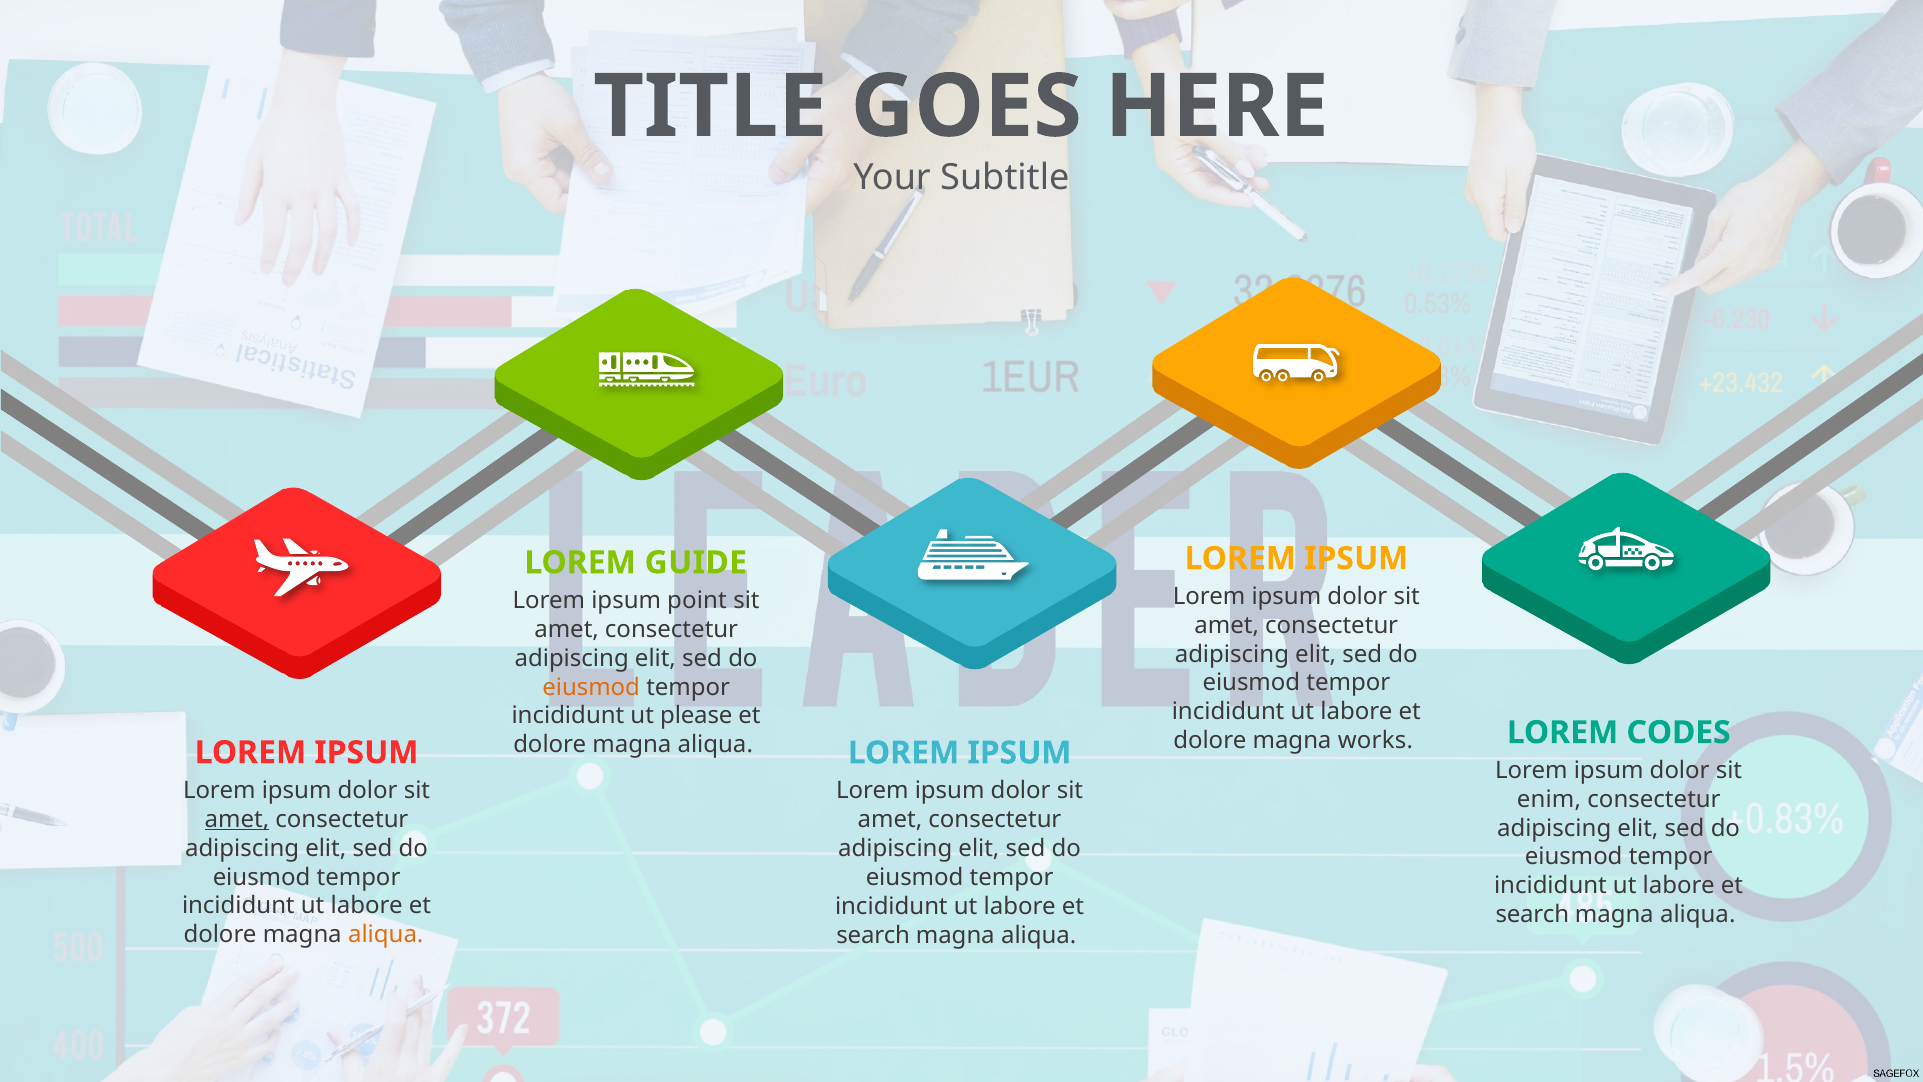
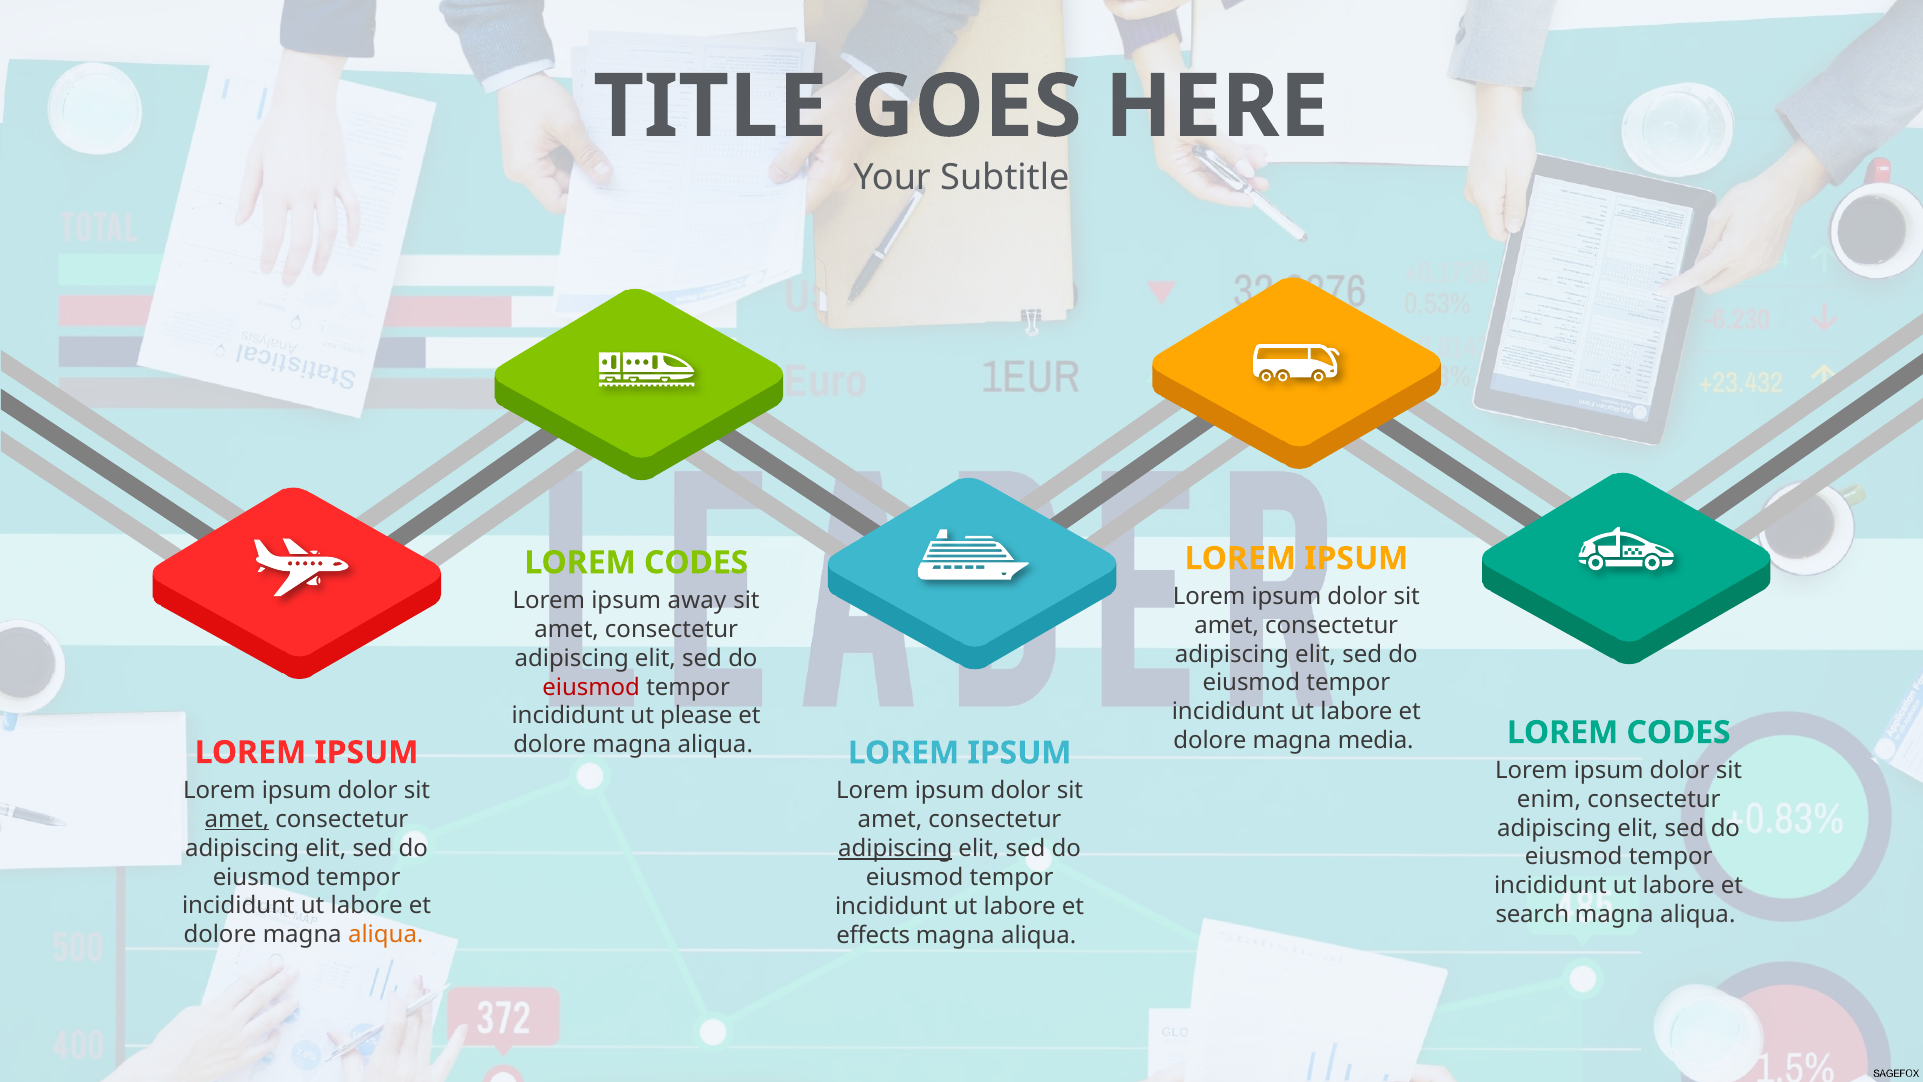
GUIDE: GUIDE -> CODES (696, 563)
point: point -> away (697, 600)
eiusmod colour: orange -> red (591, 687)
works: works -> media (1376, 741)
adipiscing underline: none -> present (895, 848)
search: search -> effects (873, 935)
